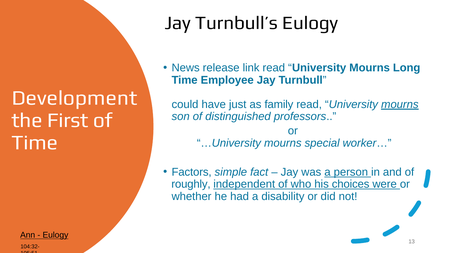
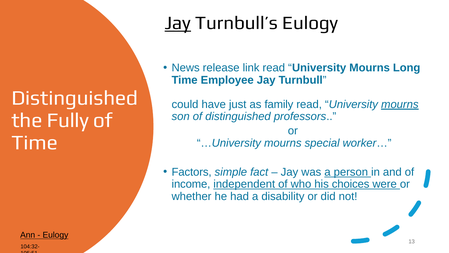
Jay underline: none -> present (178, 23)
Development: Development -> Distinguished (75, 98)
First: First -> Fully (68, 120)
roughly: roughly -> income (191, 184)
